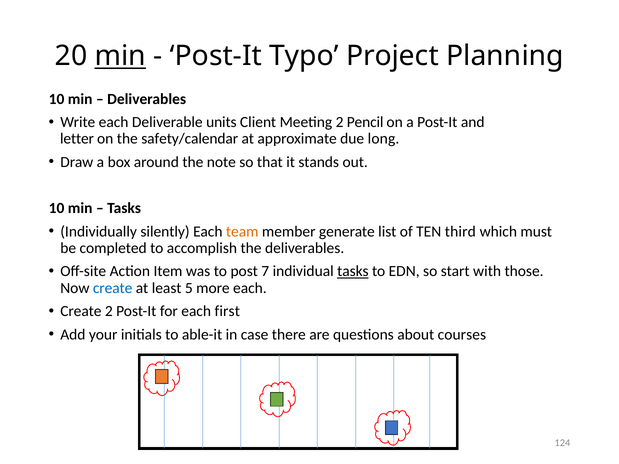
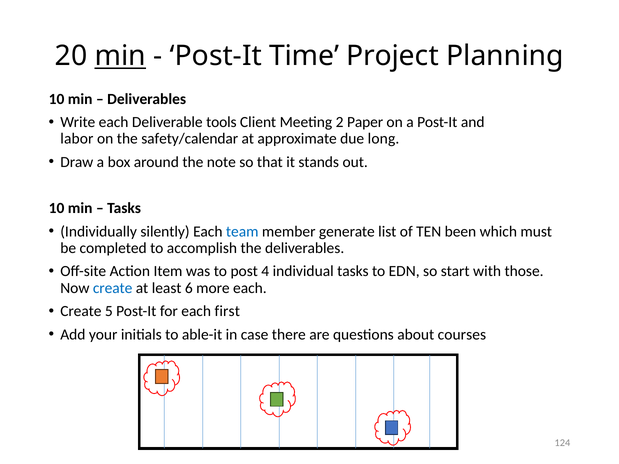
Typo: Typo -> Time (304, 56)
units: units -> tools (221, 122)
Pencil: Pencil -> Paper (365, 122)
letter: letter -> labor (77, 139)
team colour: orange -> blue (242, 232)
third: third -> been (460, 232)
7: 7 -> 4 (265, 272)
tasks underline: present -> none (353, 272)
5: 5 -> 6 (189, 288)
Create 2: 2 -> 5 (109, 311)
